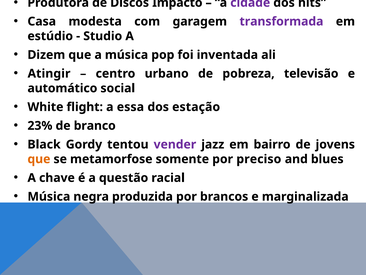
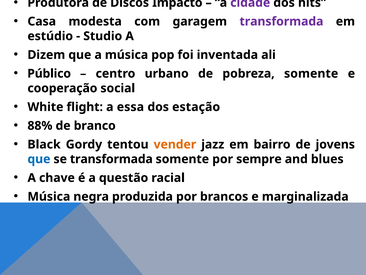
Atingir: Atingir -> Público (49, 73)
pobreza televisão: televisão -> somente (311, 73)
automático: automático -> cooperação (62, 88)
23%: 23% -> 88% (40, 125)
vender colour: purple -> orange (175, 144)
que colour: orange -> blue (39, 159)
se metamorfose: metamorfose -> transformada (111, 159)
preciso: preciso -> sempre (259, 159)
